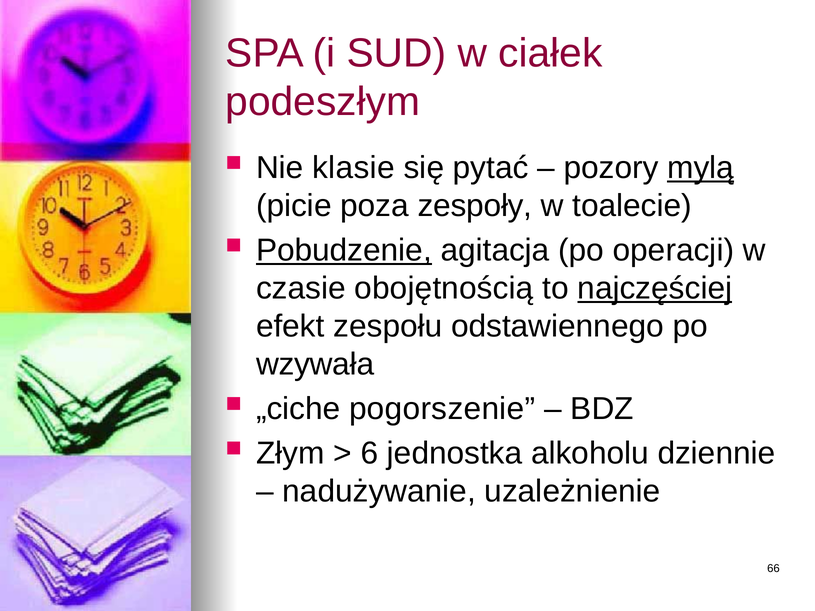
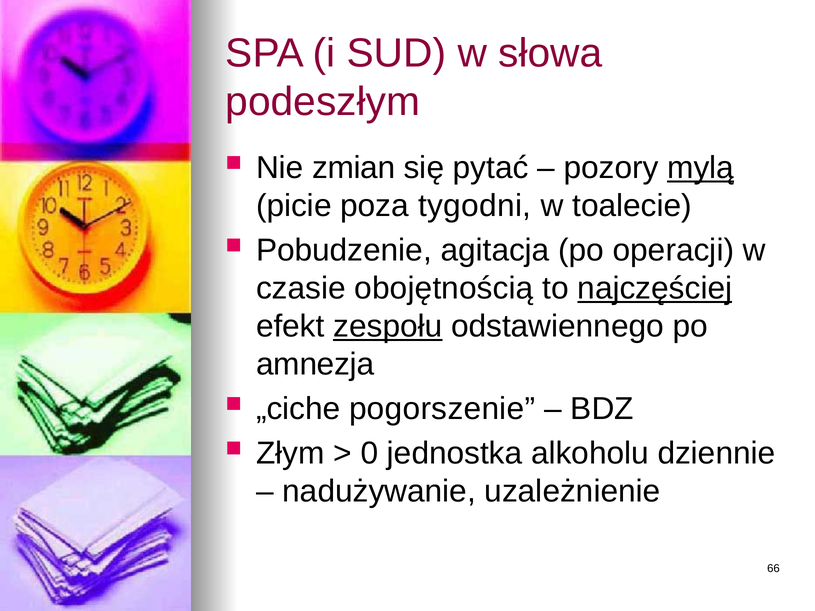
ciałek: ciałek -> słowa (550, 53)
klasie: klasie -> zmian (354, 168)
zespoły: zespoły -> tygodni (475, 206)
Pobudzenie underline: present -> none (344, 250)
zespołu underline: none -> present (388, 327)
wzywała: wzywała -> amnezja (315, 365)
6: 6 -> 0 (369, 453)
